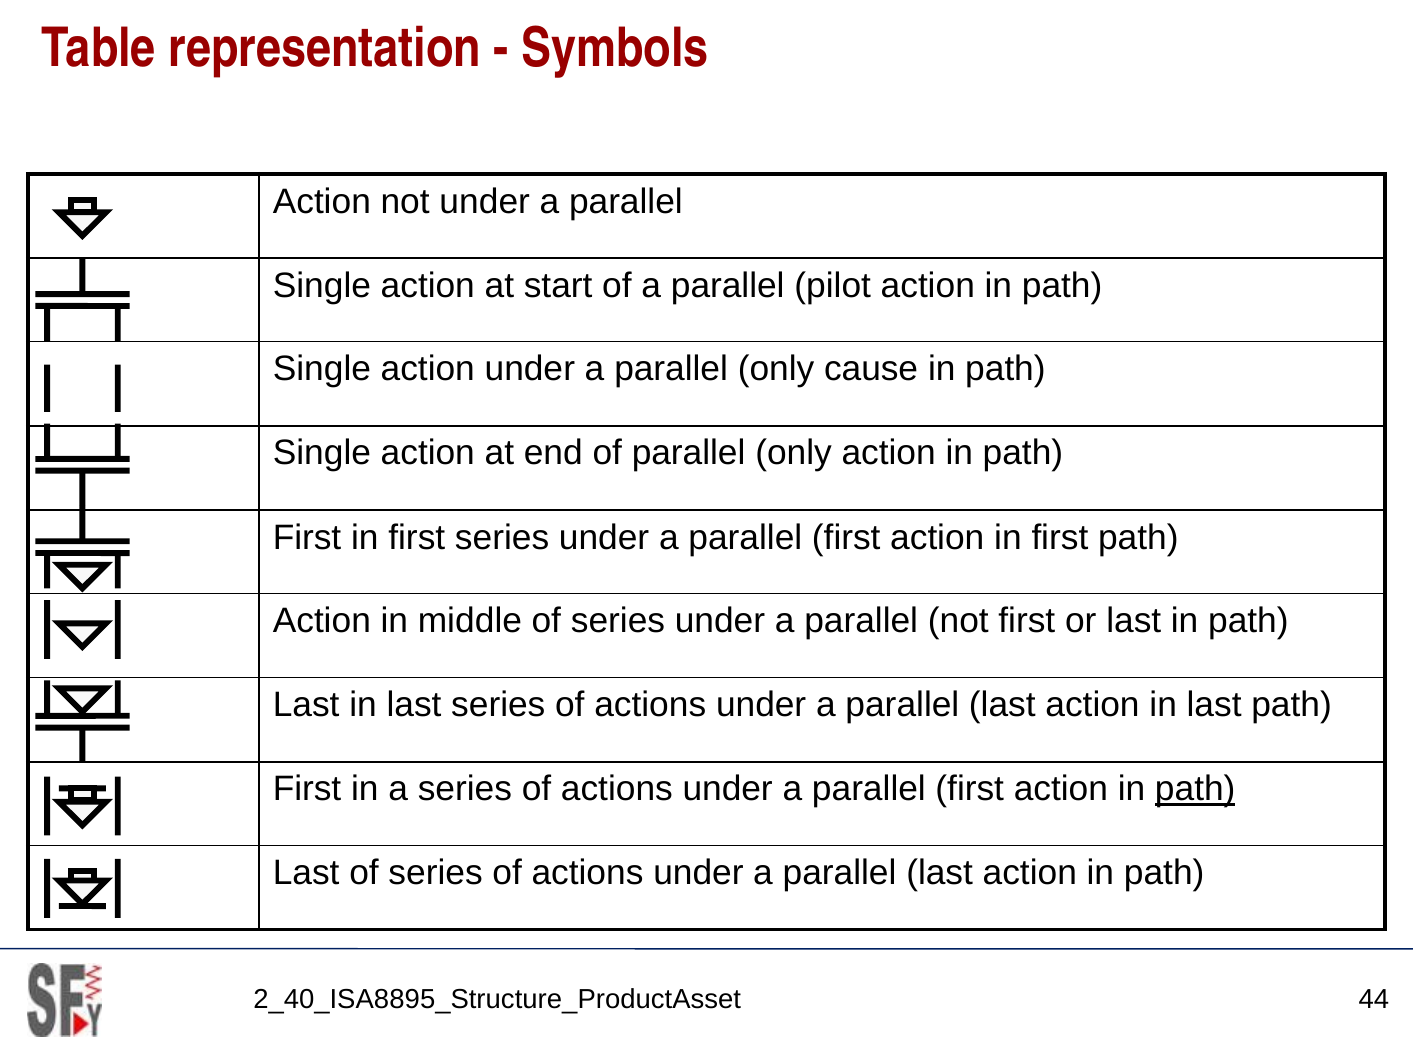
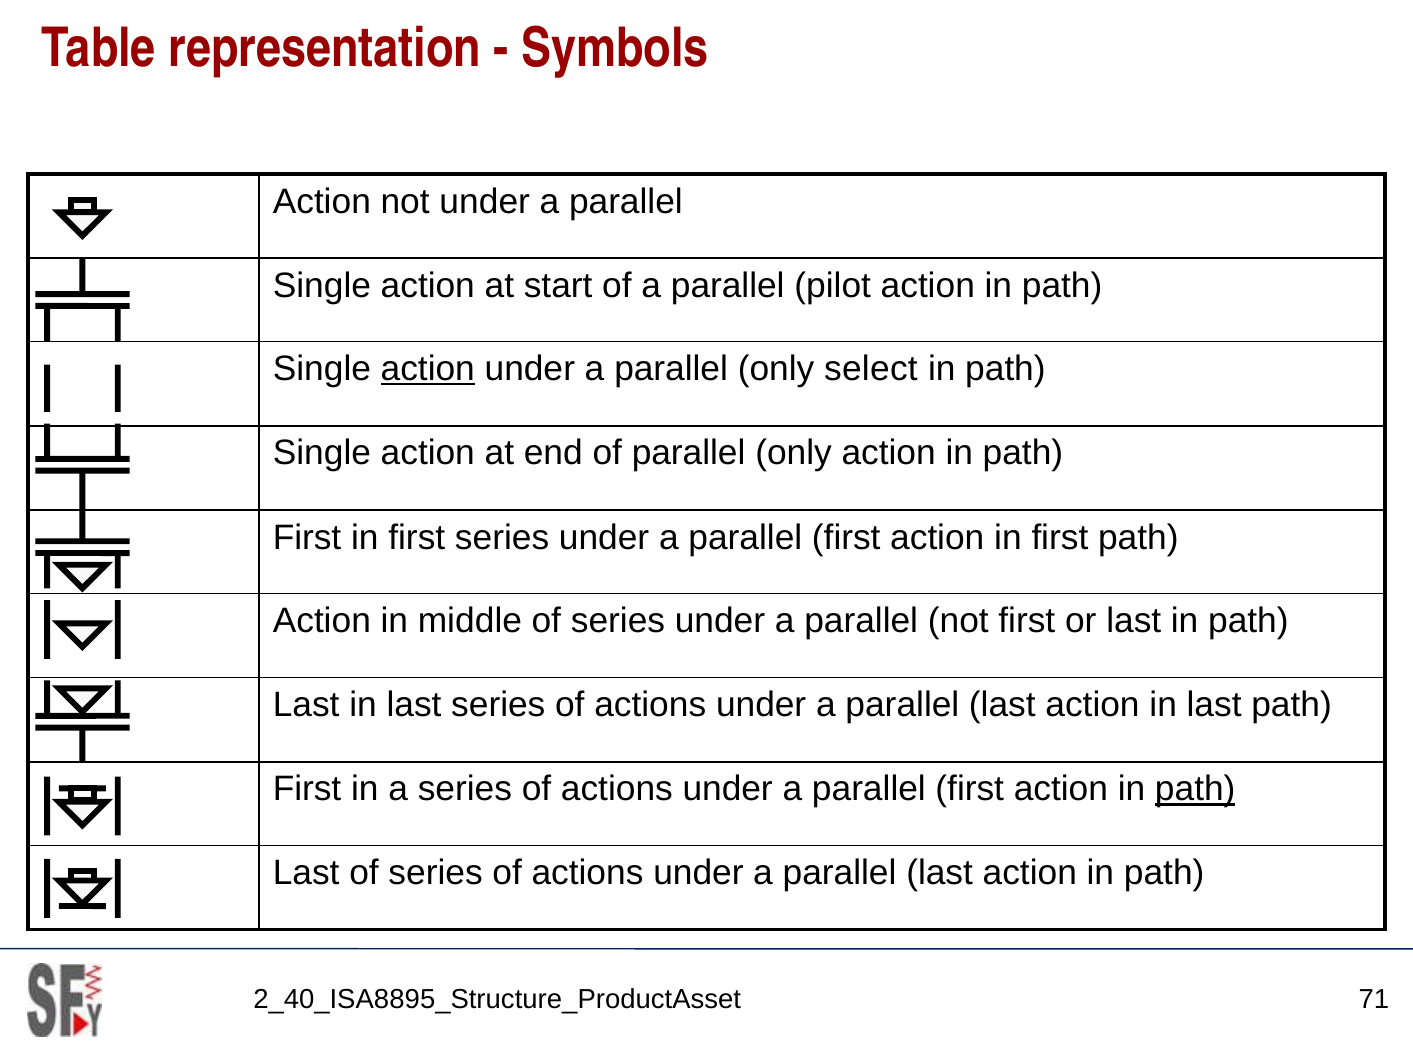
action underline: none -> present (428, 370)
cause: cause -> select (871, 370)
44: 44 -> 71 (1374, 1000)
